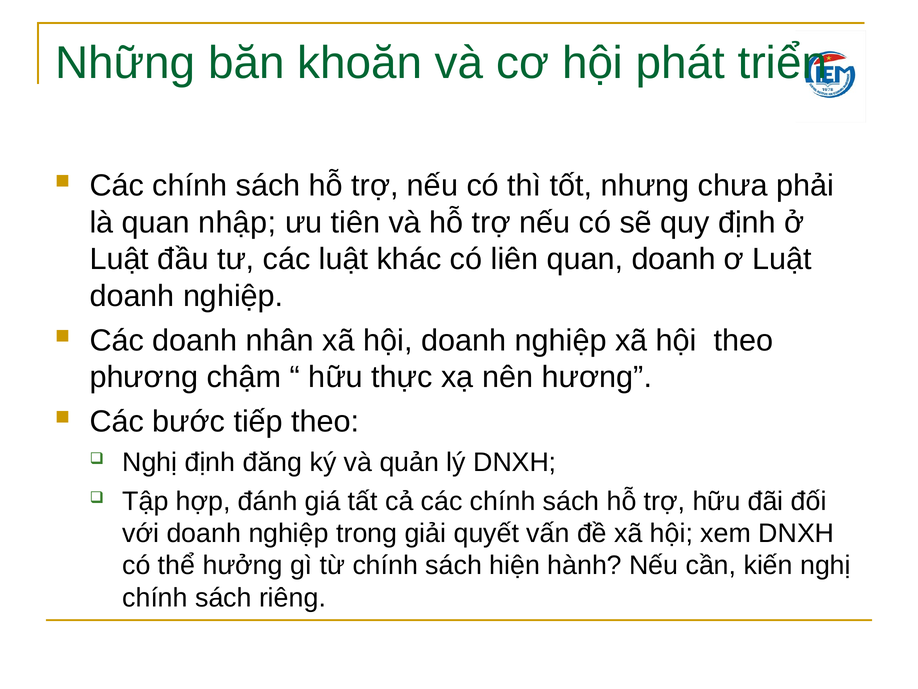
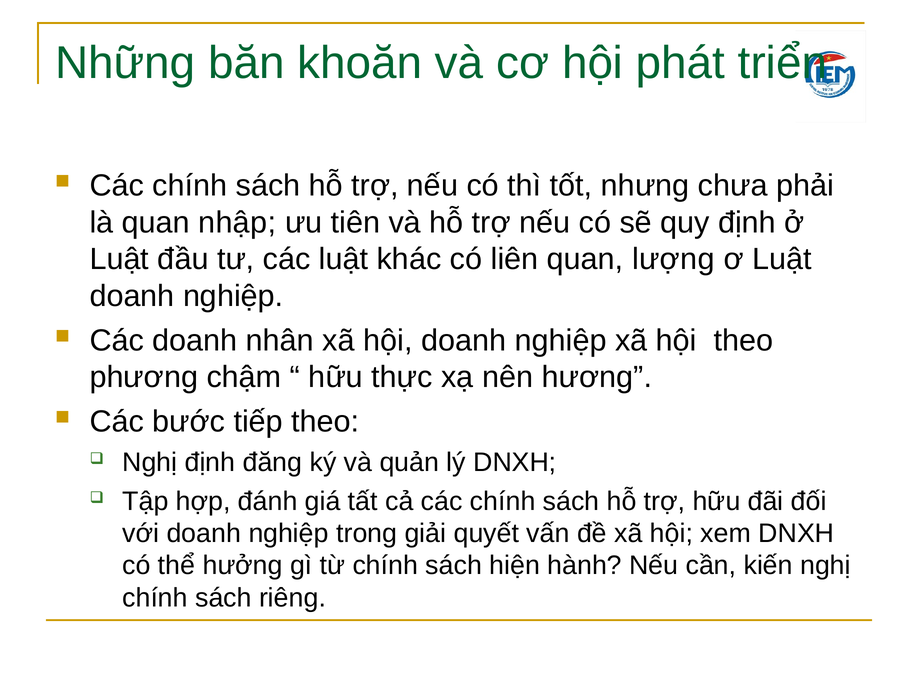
quan doanh: doanh -> lượng (673, 259)
